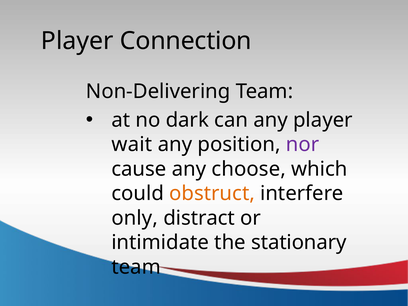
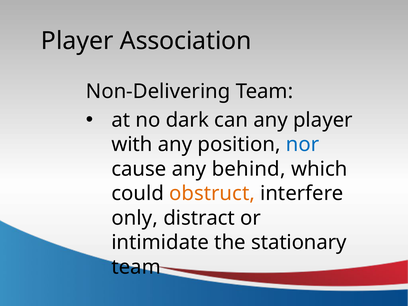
Connection: Connection -> Association (186, 41)
wait: wait -> with (132, 145)
nor colour: purple -> blue (303, 145)
choose: choose -> behind (249, 169)
